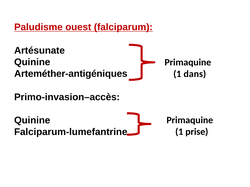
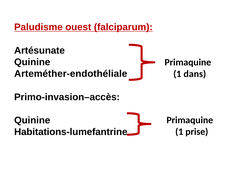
Arteméther-antigéniques: Arteméther-antigéniques -> Arteméther-endothéliale (71, 74)
Falciparum-lumefantrine: Falciparum-lumefantrine -> Habitations-lumefantrine (71, 132)
